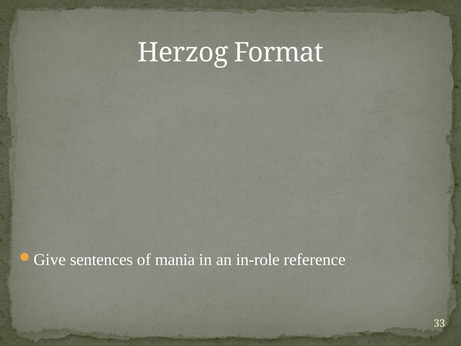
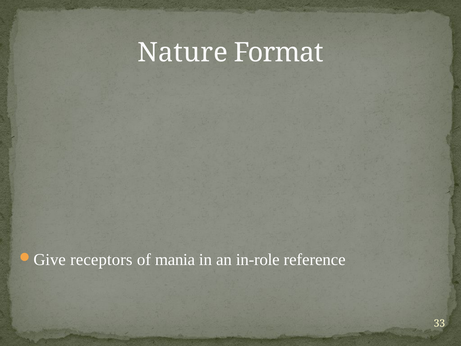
Herzog: Herzog -> Nature (183, 53)
sentences: sentences -> receptors (101, 260)
